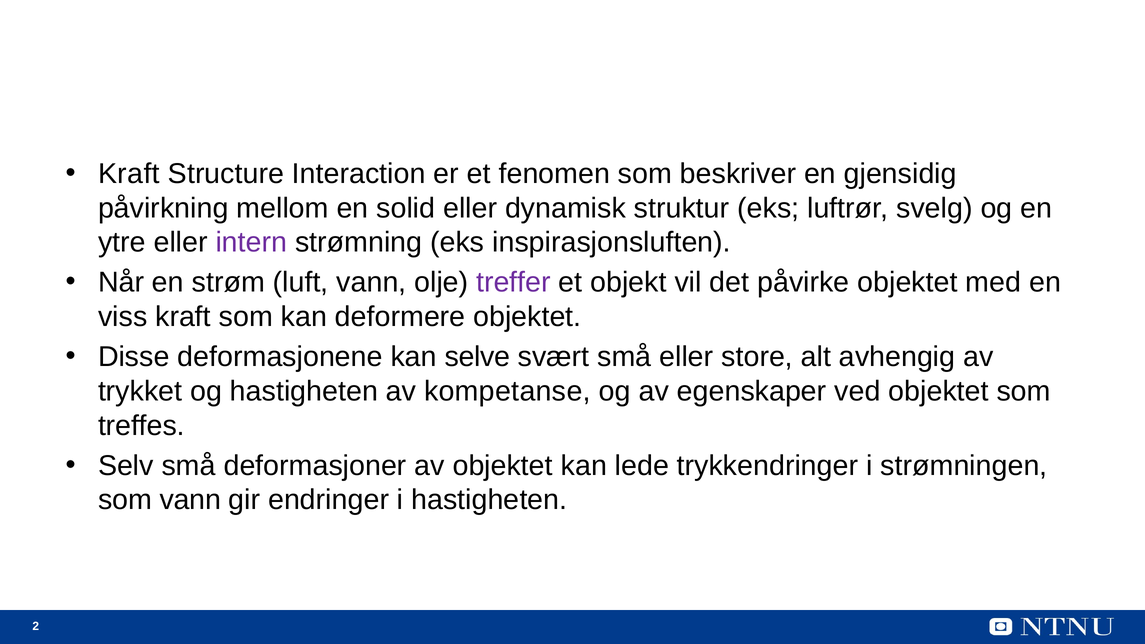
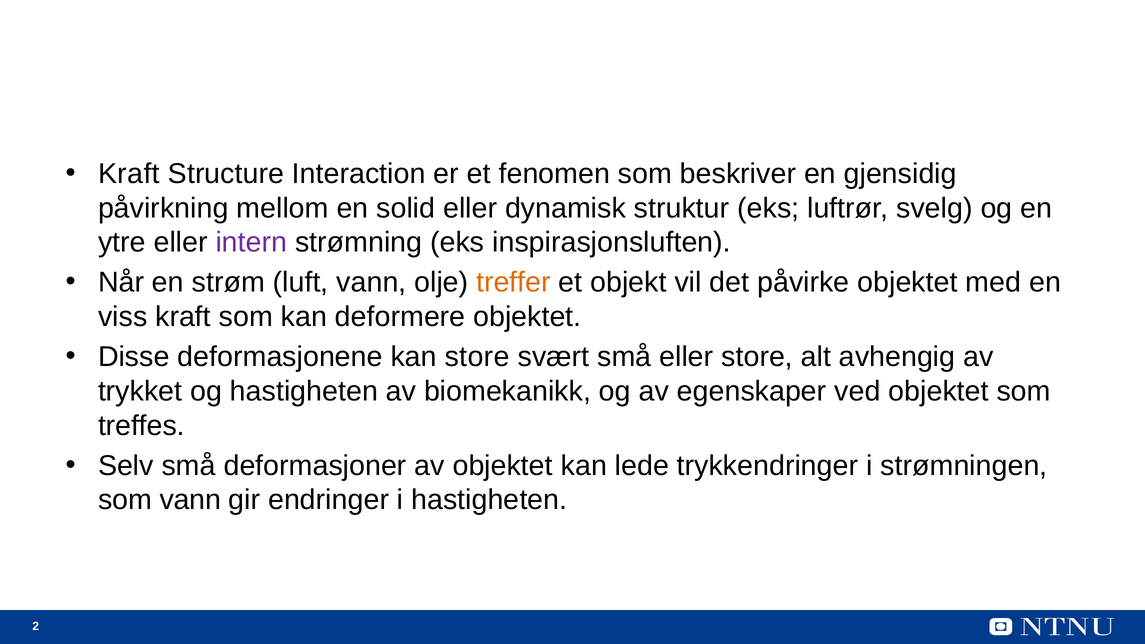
treffer colour: purple -> orange (513, 283)
kan selve: selve -> store (477, 357)
kompetanse: kompetanse -> biomekanikk (508, 391)
